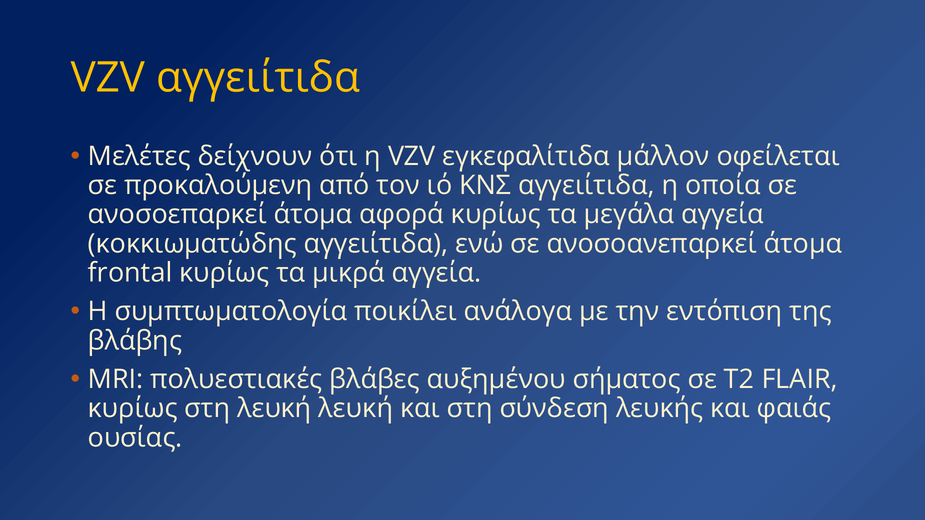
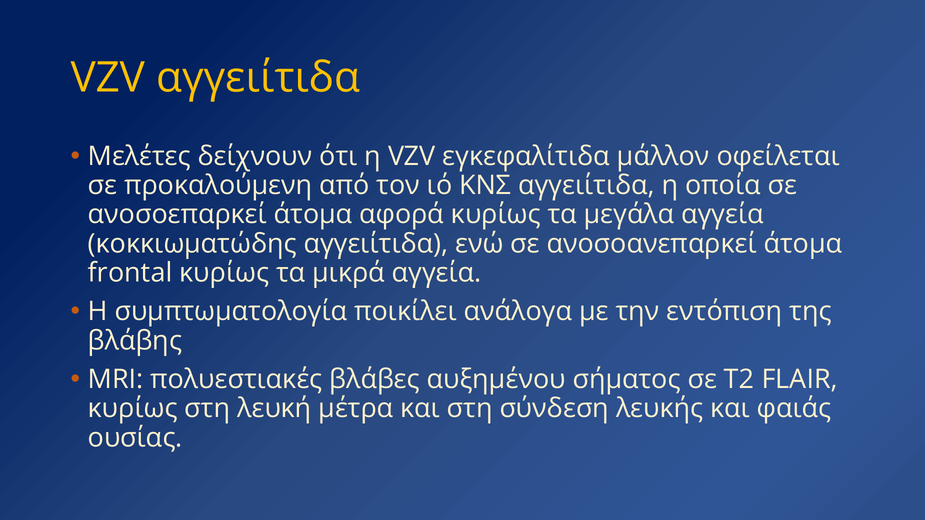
λευκή λευκή: λευκή -> μέτρα (356, 409)
